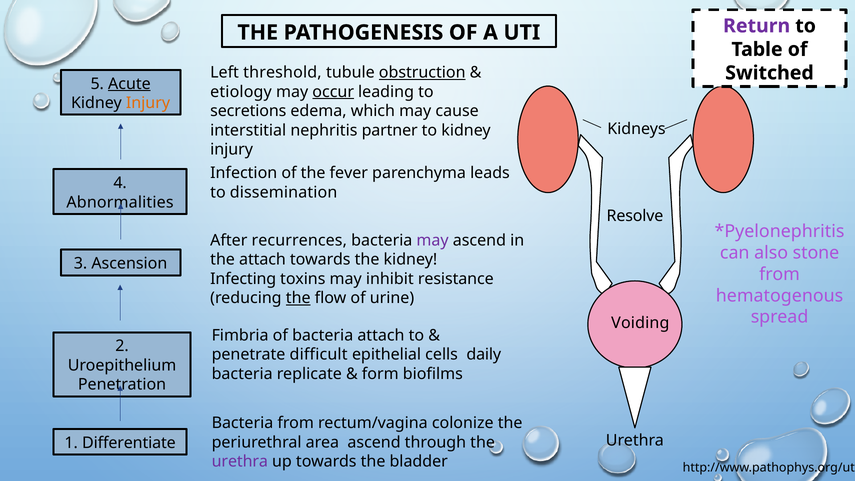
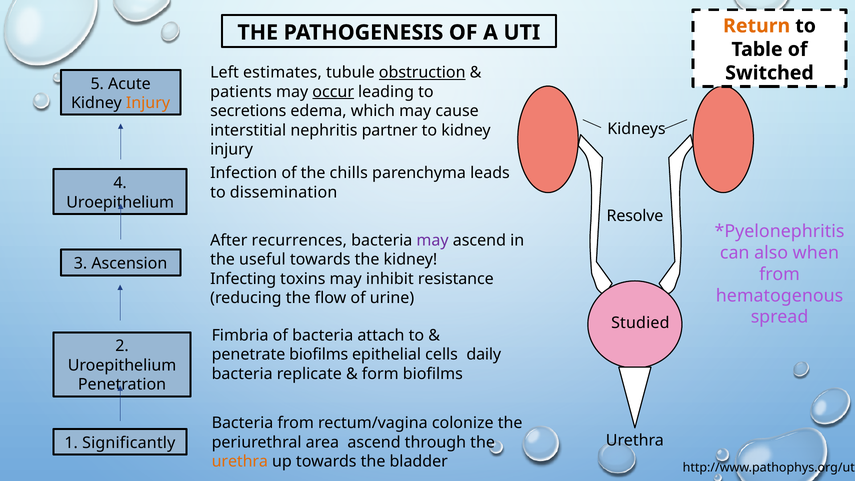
Return colour: purple -> orange (757, 26)
threshold: threshold -> estimates (282, 73)
Acute underline: present -> none (129, 84)
etiology: etiology -> patients (241, 92)
fever: fever -> chills (349, 173)
Abnormalities: Abnormalities -> Uroepithelium (120, 202)
stone: stone -> when (816, 253)
the attach: attach -> useful (262, 259)
the underline: present -> none (298, 298)
Voiding: Voiding -> Studied (640, 323)
penetrate difficult: difficult -> biofilms (319, 355)
Differentiate: Differentiate -> Significantly (129, 443)
urethra colour: purple -> orange (240, 462)
